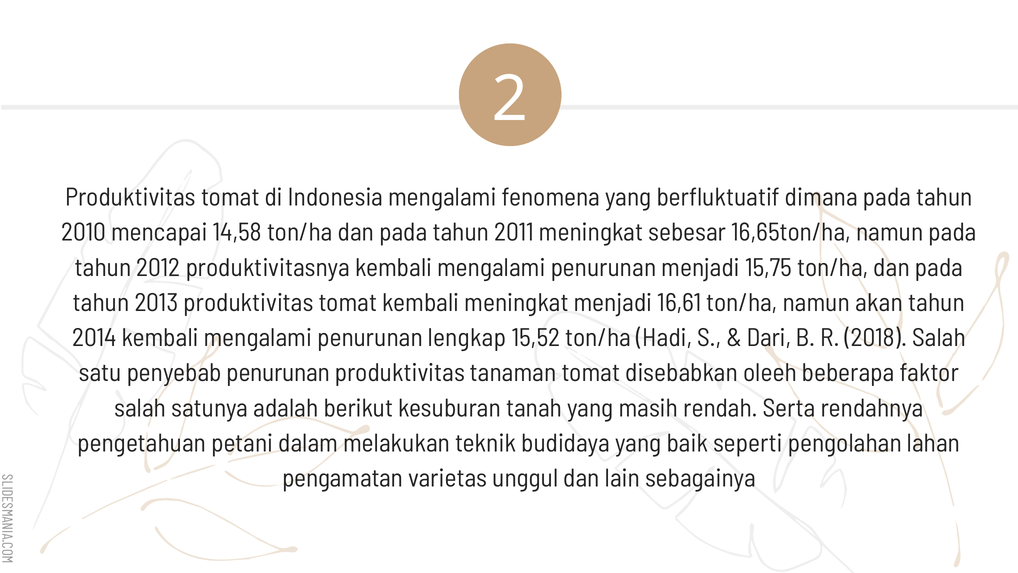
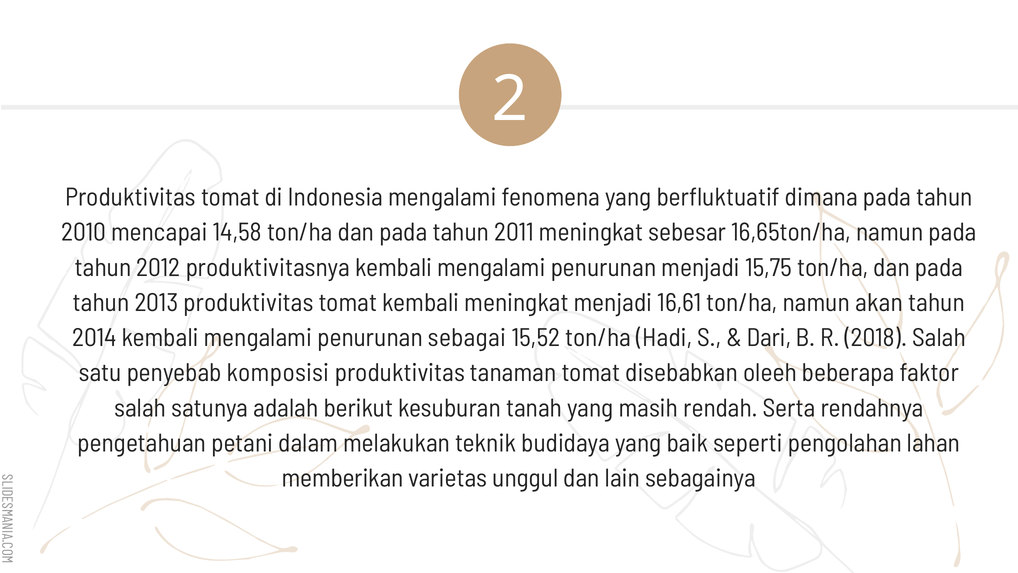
lengkap: lengkap -> sebagai (467, 338)
penyebab penurunan: penurunan -> komposisi (278, 373)
pengamatan: pengamatan -> memberikan (343, 478)
